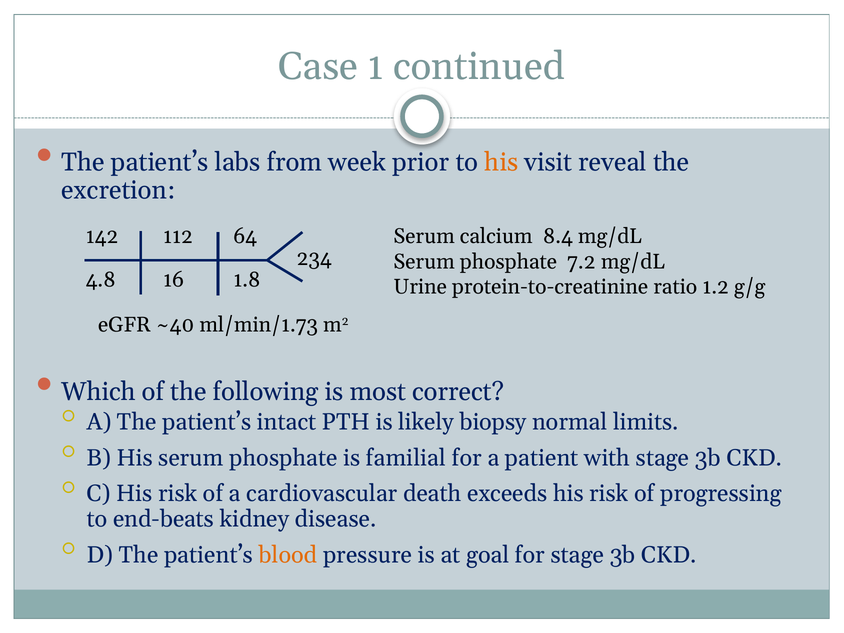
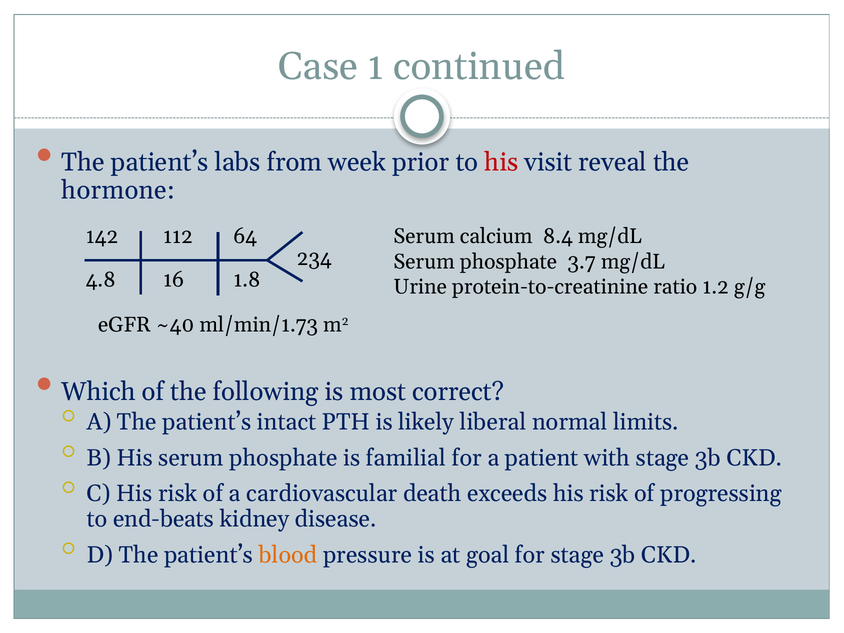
his colour: orange -> red (501, 162)
excretion: excretion -> hormone (118, 190)
7.2: 7.2 -> 3.7 (581, 262)
biopsy: biopsy -> liberal (493, 422)
